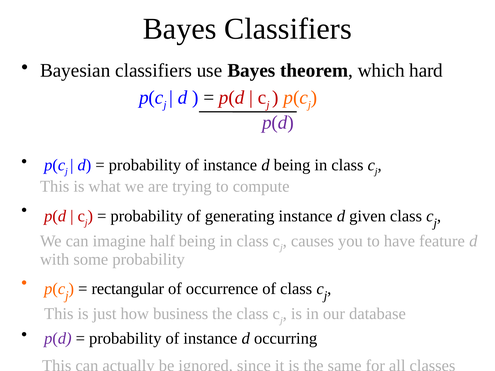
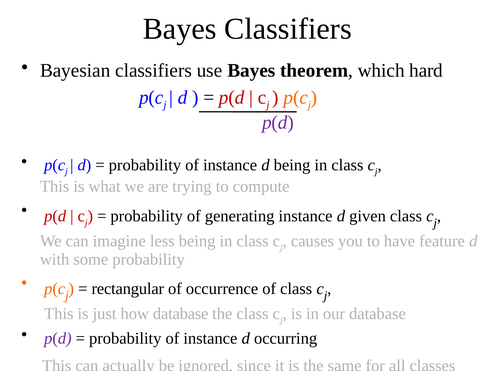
half: half -> less (162, 241)
how business: business -> database (181, 314)
